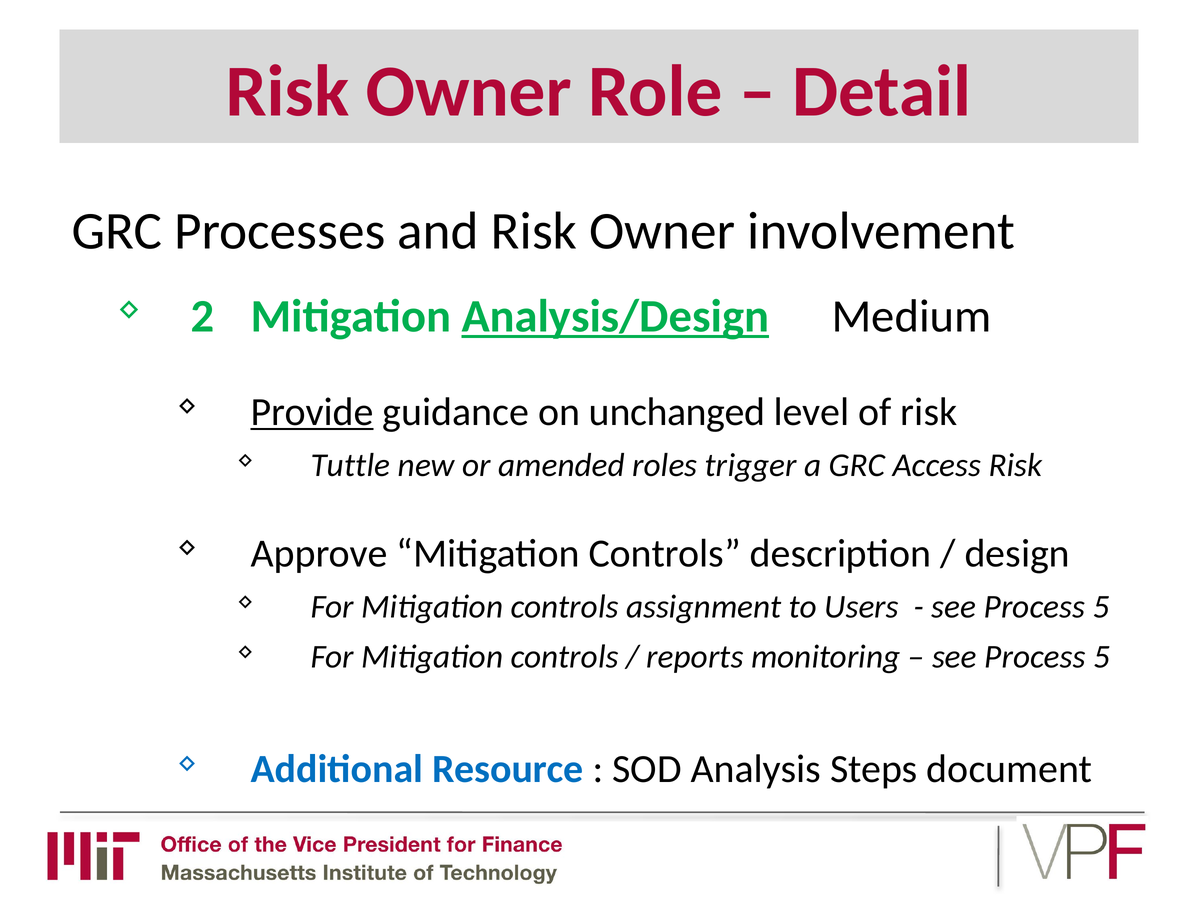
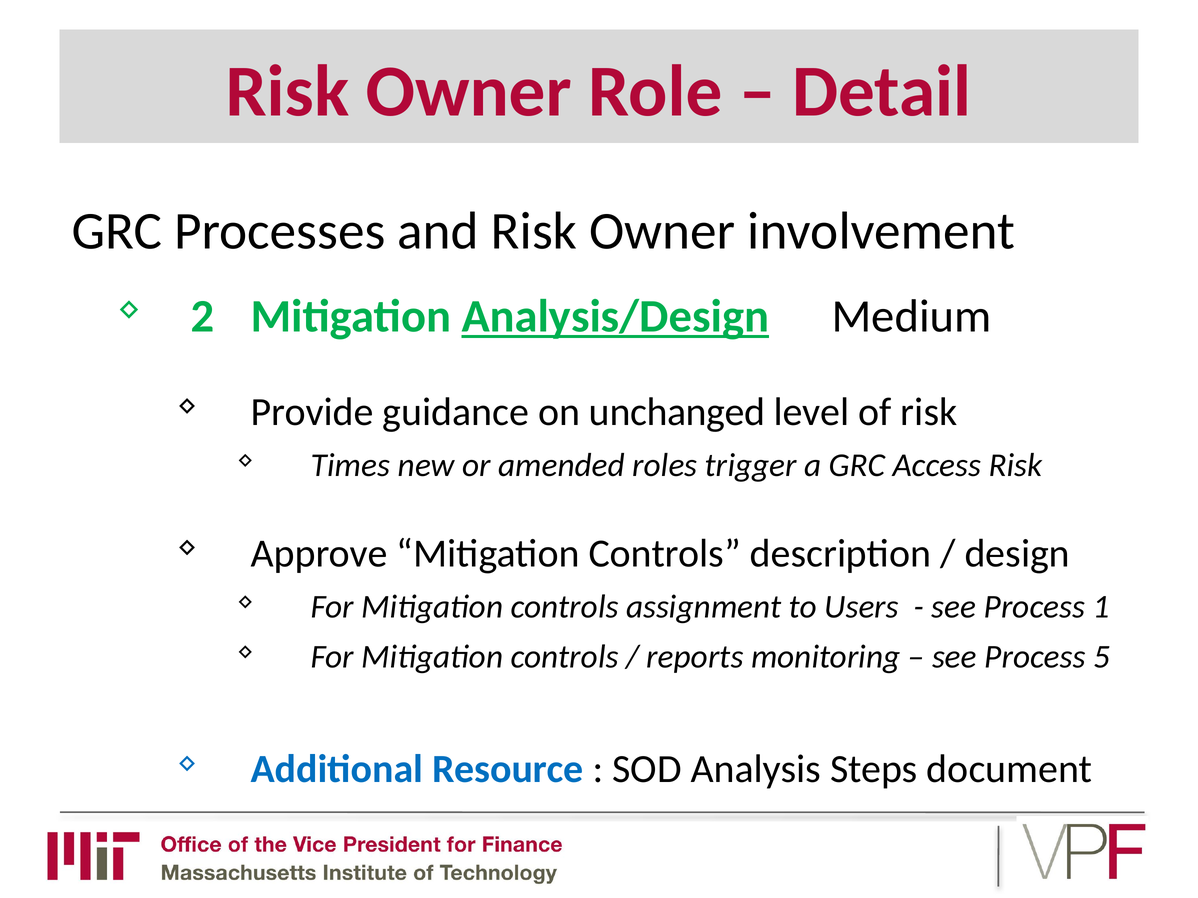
Provide underline: present -> none (312, 412)
Tuttle: Tuttle -> Times (350, 466)
5: 5 -> 1 (1101, 607)
